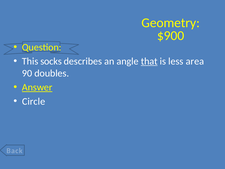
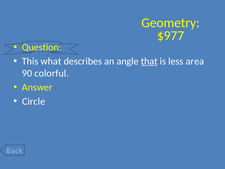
$900: $900 -> $977 (171, 36)
socks: socks -> what (51, 61)
doubles: doubles -> colorful (52, 73)
Answer underline: present -> none (37, 87)
